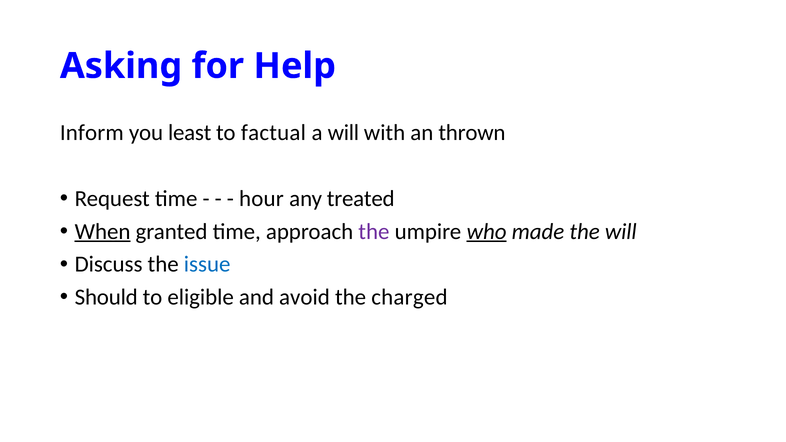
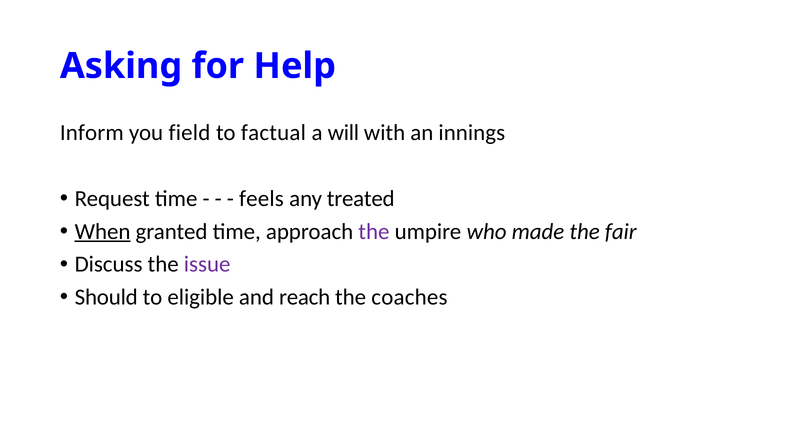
least: least -> field (189, 133)
thrown: thrown -> innings (472, 133)
hour: hour -> feels (261, 199)
who underline: present -> none (487, 232)
the will: will -> fair (621, 232)
issue colour: blue -> purple (207, 264)
avoid: avoid -> reach (305, 297)
charged: charged -> coaches (409, 297)
